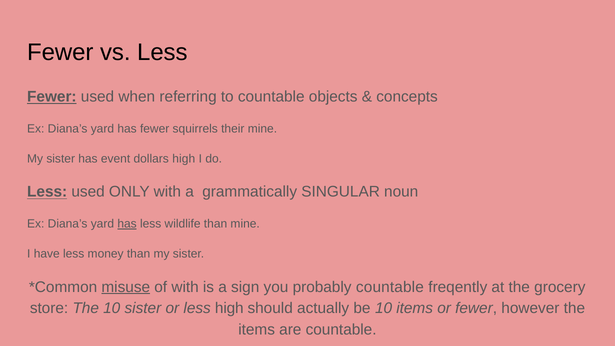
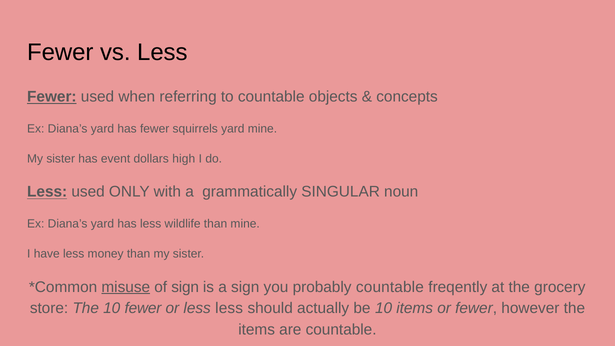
squirrels their: their -> yard (233, 129)
has underline: present -> none (127, 224)
of with: with -> sign (185, 287)
10 sister: sister -> fewer (143, 308)
less high: high -> less (229, 308)
